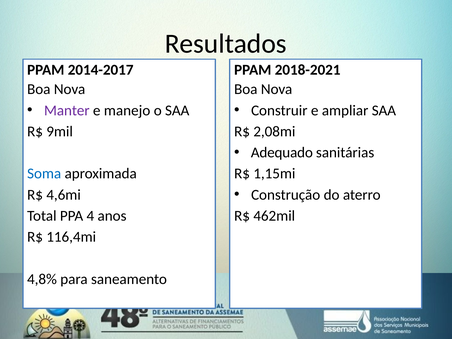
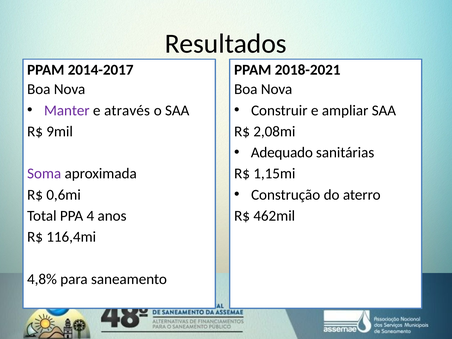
manejo: manejo -> através (127, 110)
Soma colour: blue -> purple (44, 174)
4,6mi: 4,6mi -> 0,6mi (64, 195)
